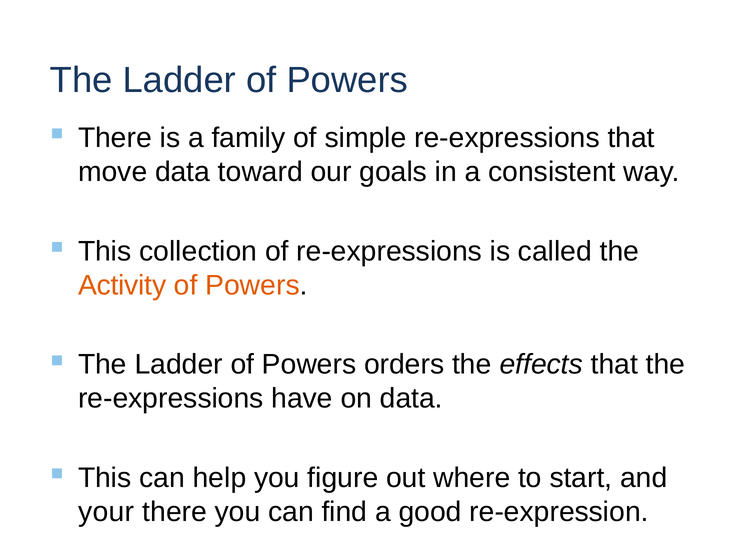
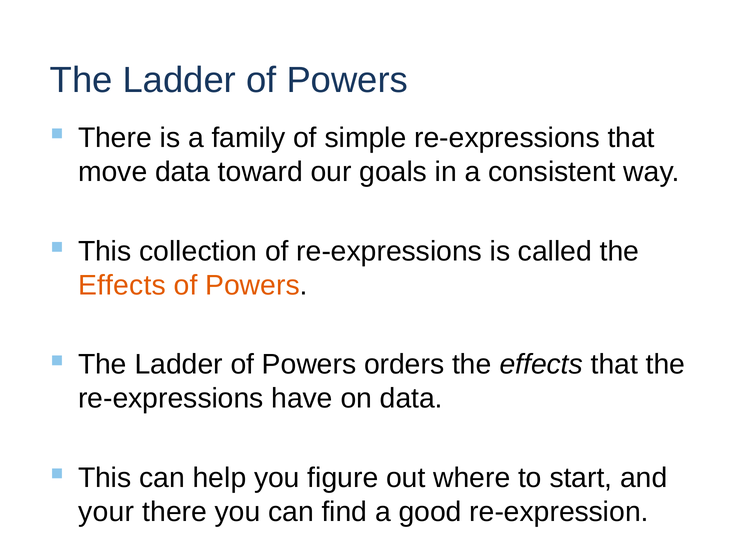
Activity: Activity -> Effects (122, 286)
